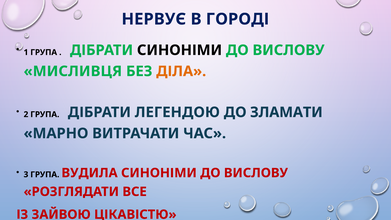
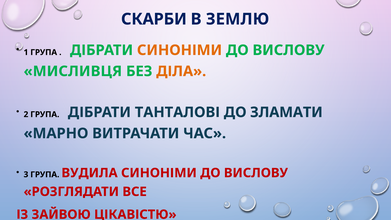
НЕРВУЄ: НЕРВУЄ -> СКАРБИ (154, 19)
ГОРОДІ: ГОРОДІ -> ЗЕМЛЮ (238, 19)
СИНОНІМИ colour: black -> orange (180, 50)
ЛЕГЕНДОЮ: ЛЕГЕНДОЮ -> ТАНТАЛОВІ (177, 112)
